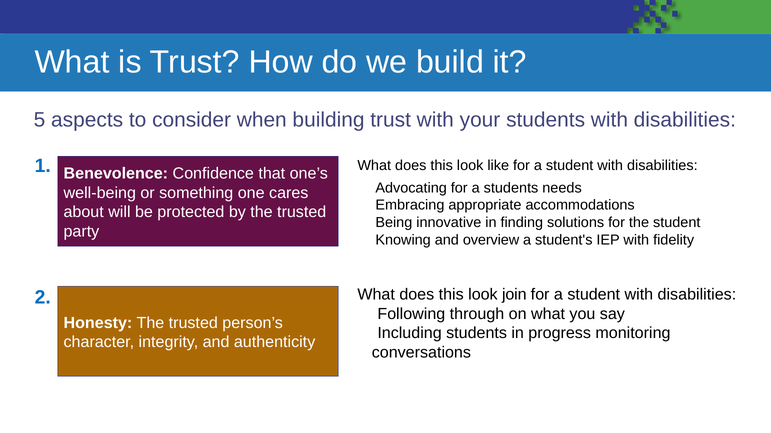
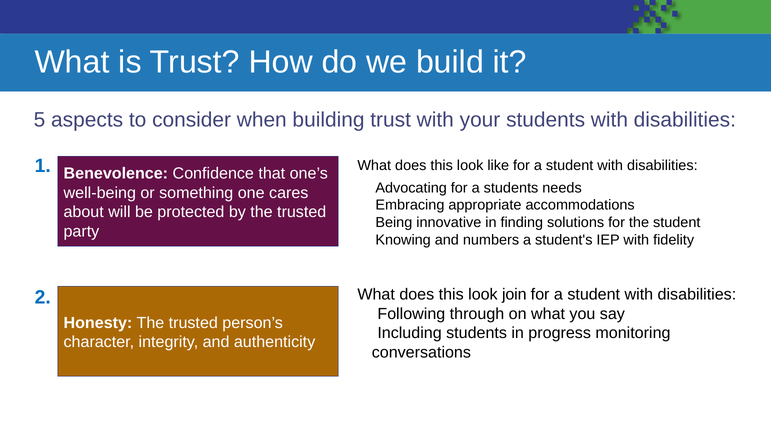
overview: overview -> numbers (491, 240)
